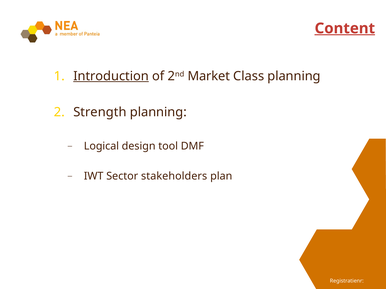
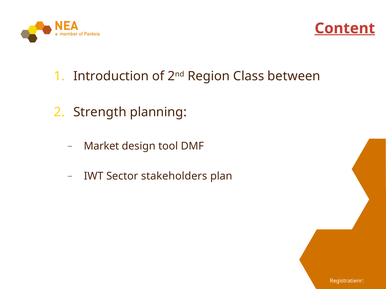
Introduction underline: present -> none (111, 76)
Market: Market -> Region (209, 76)
Class planning: planning -> between (294, 76)
Logical: Logical -> Market (101, 146)
